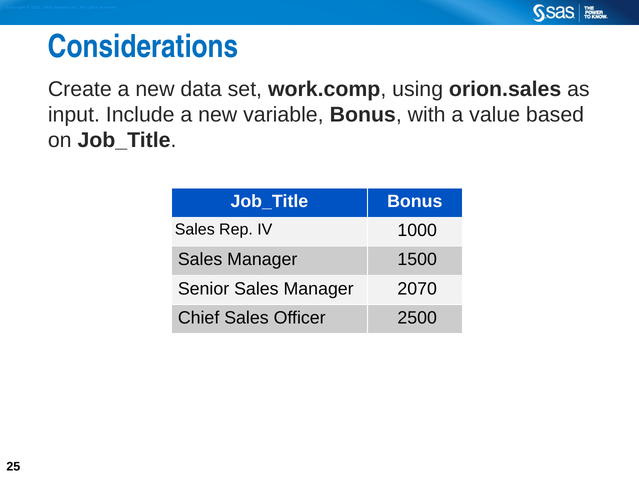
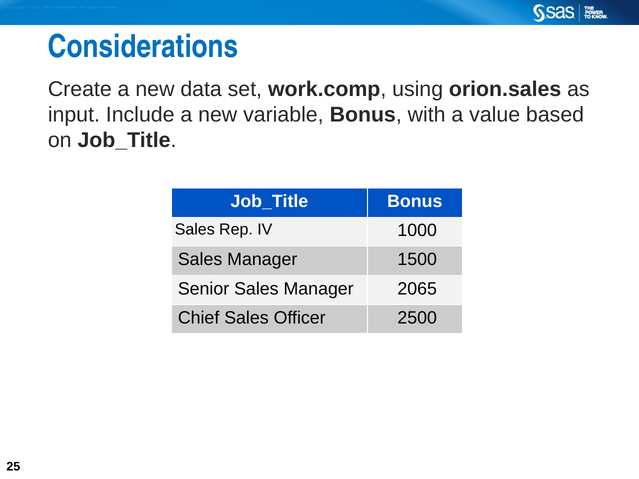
2070: 2070 -> 2065 (417, 289)
